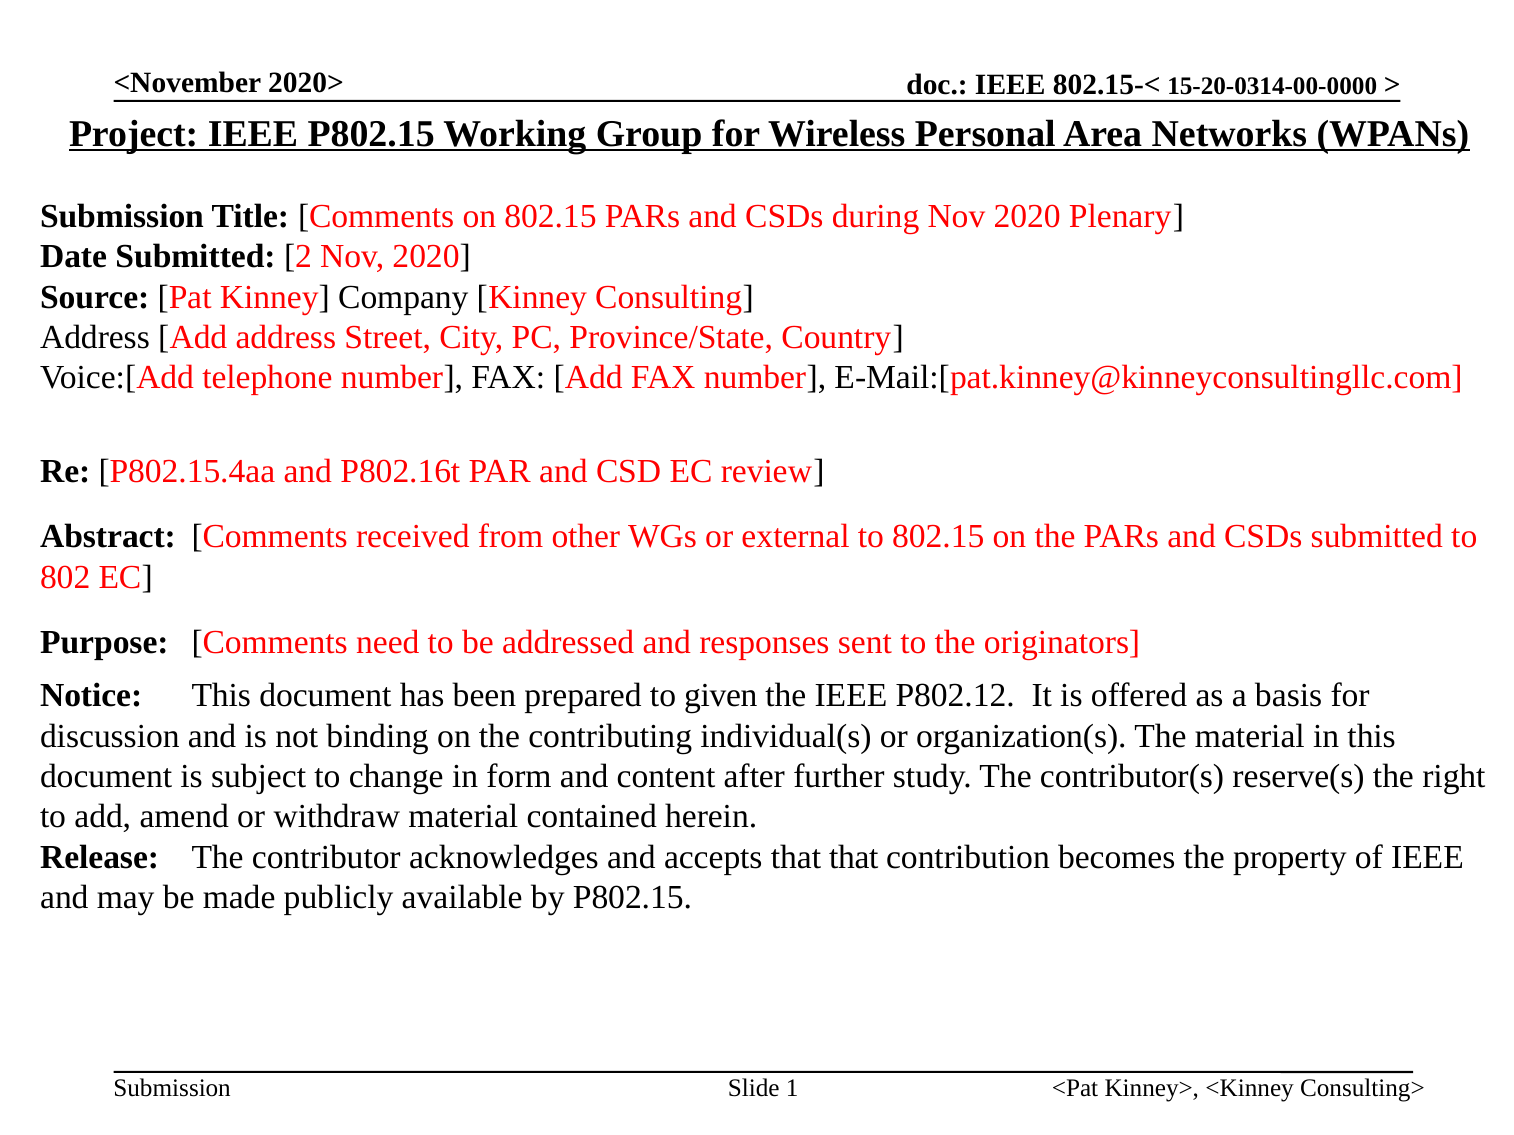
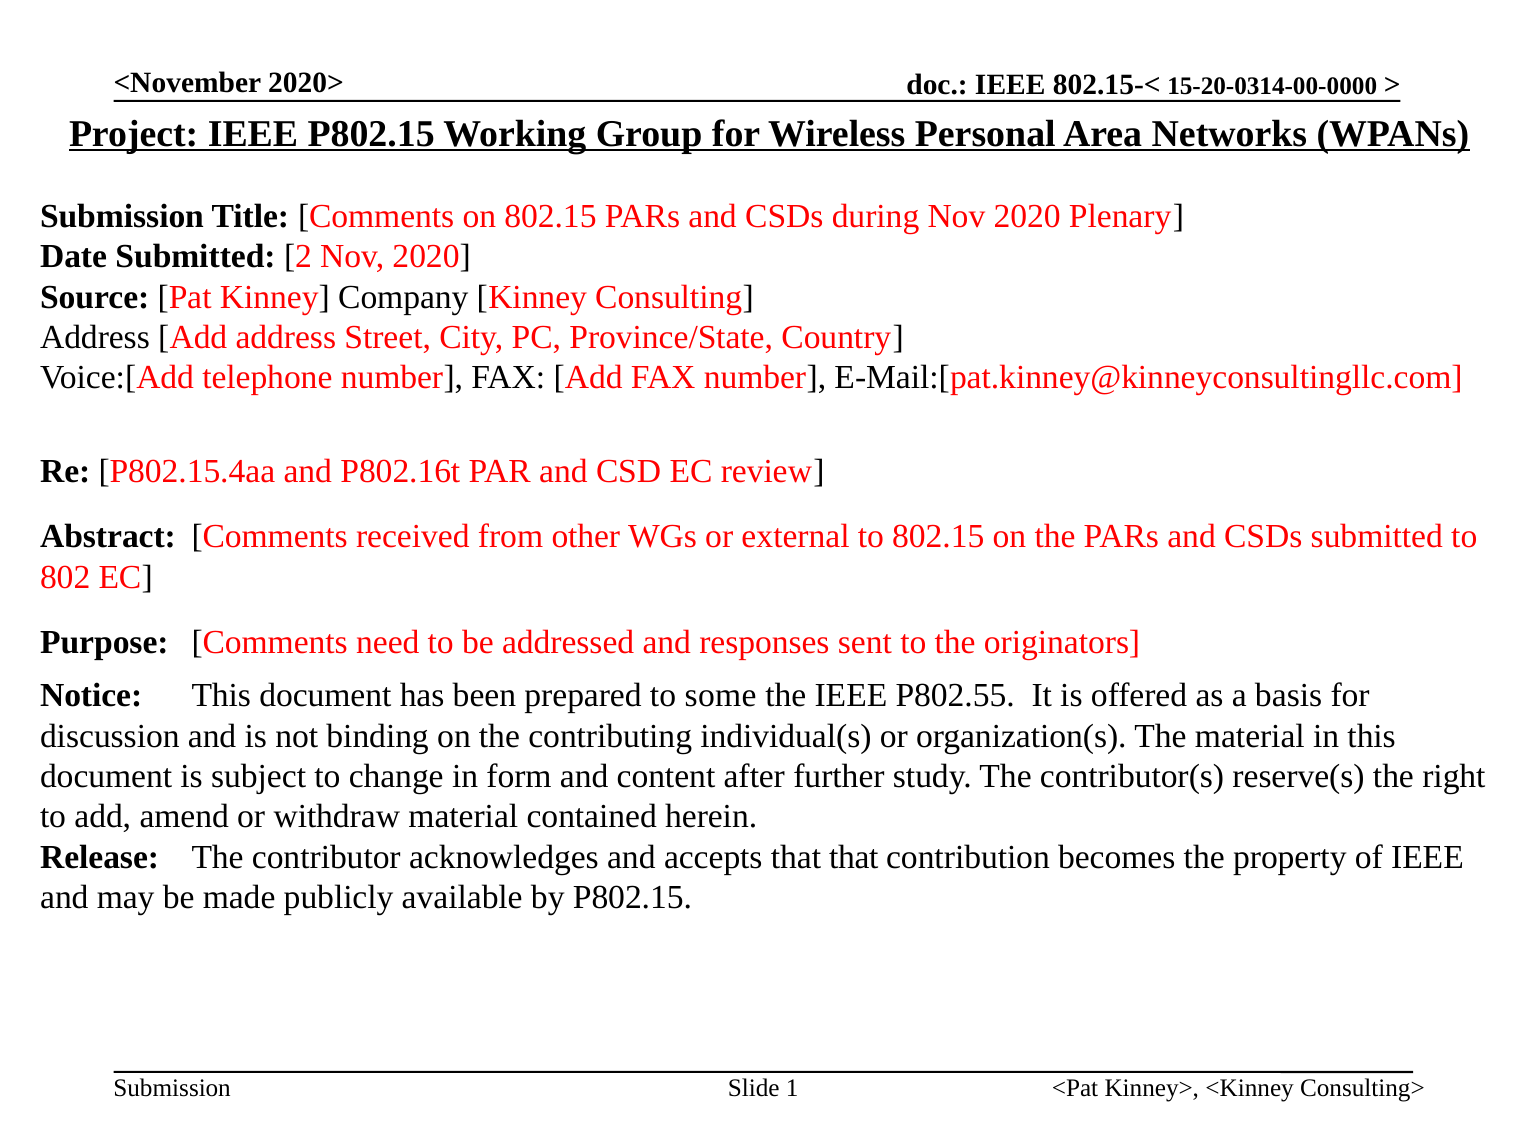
given: given -> some (721, 696)
P802.12: P802.12 -> P802.55 (955, 696)
